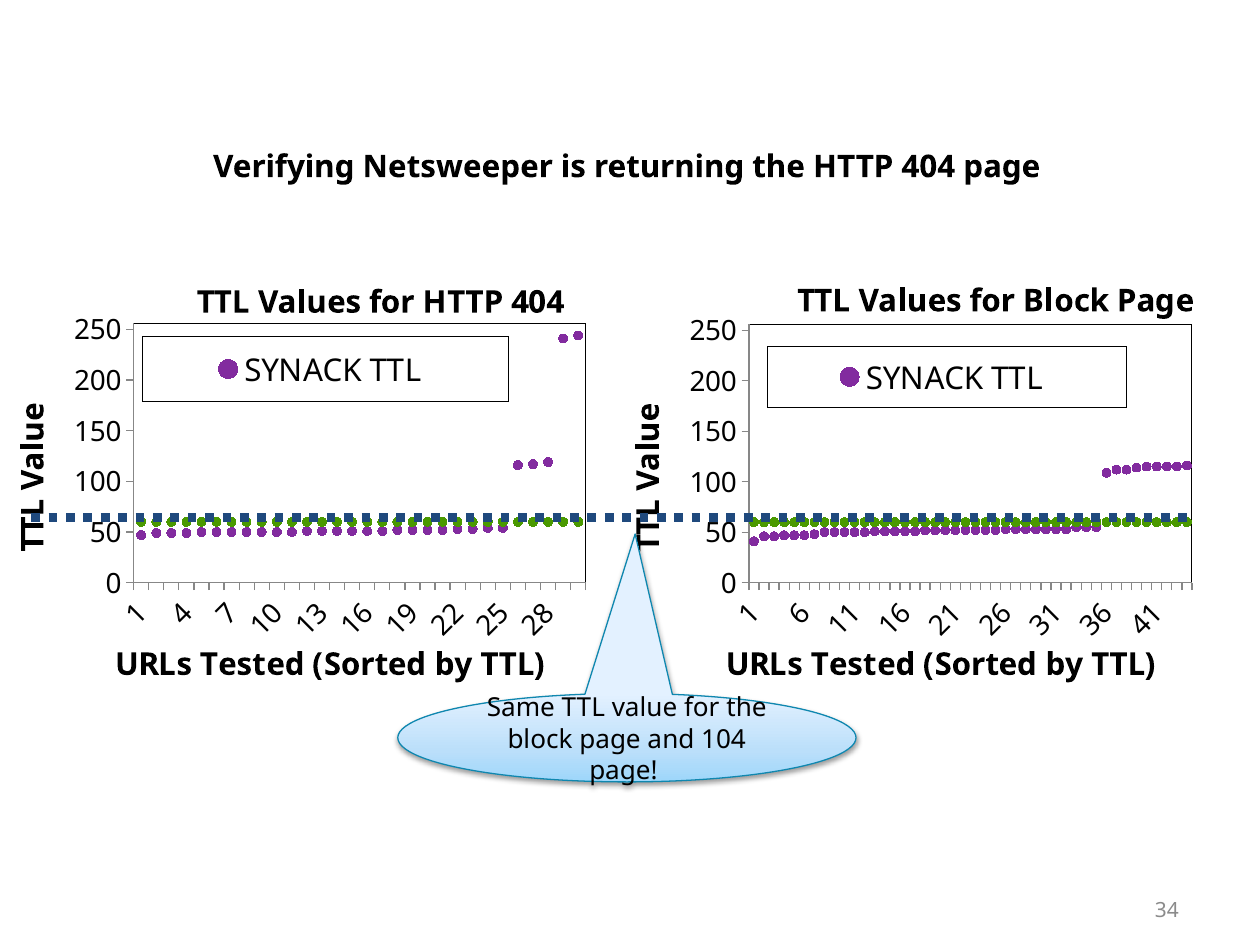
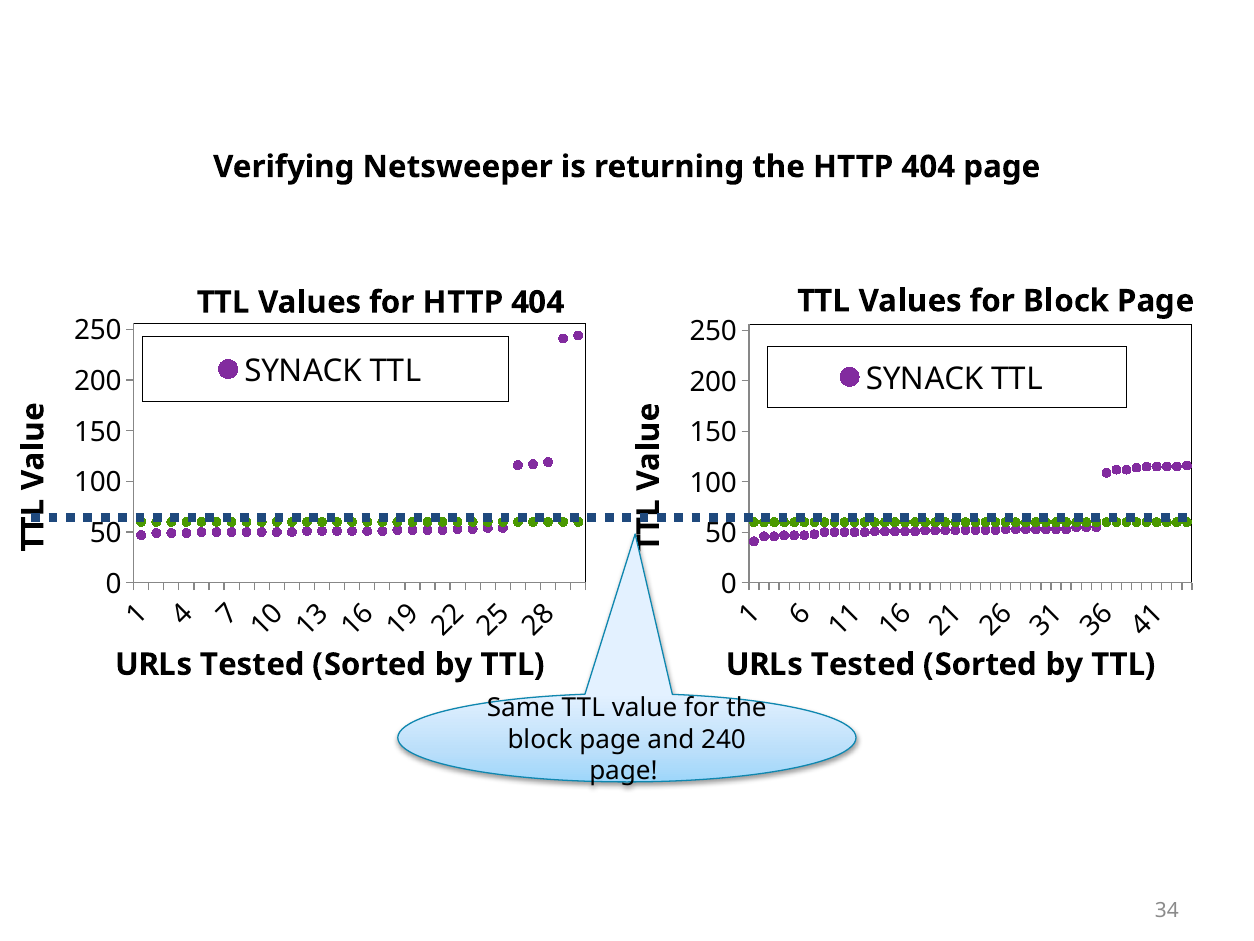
104: 104 -> 240 (724, 739)
